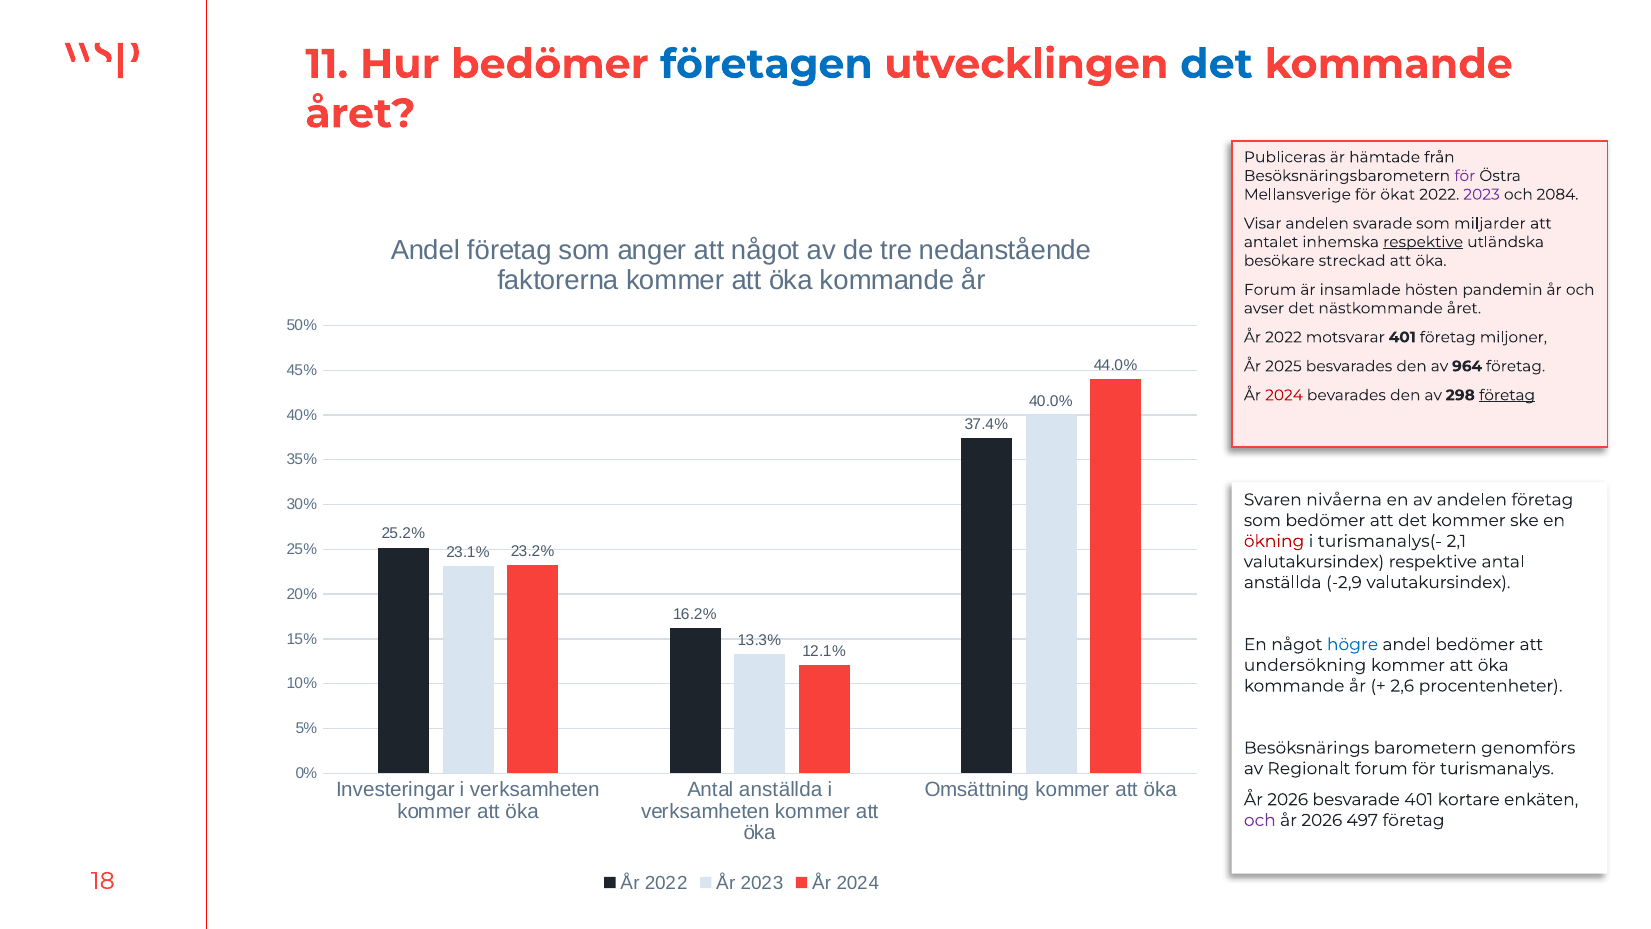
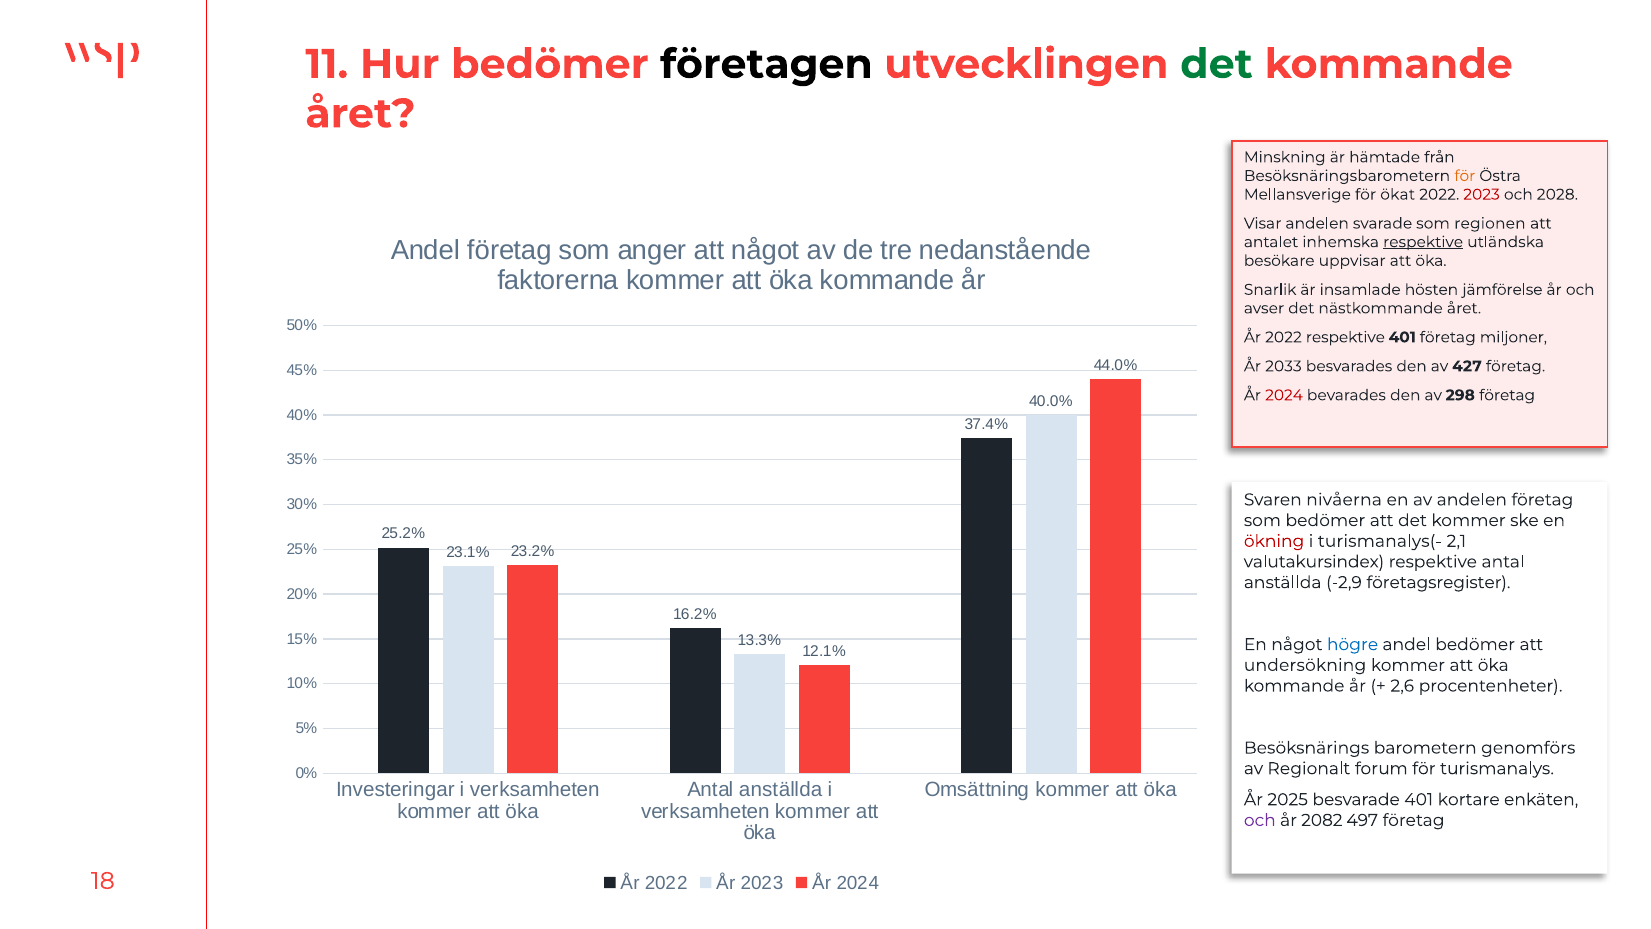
företagen colour: blue -> black (766, 64)
det colour: blue -> green (1216, 64)
Publiceras: Publiceras -> Minskning (1285, 157)
för colour: purple -> orange (1465, 176)
2023 colour: purple -> red (1482, 194)
2084: 2084 -> 2028 (1557, 194)
miljarder: miljarder -> regionen (1490, 223)
streckad: streckad -> uppvisar (1352, 261)
Forum: Forum -> Snarlik (1270, 290)
pandemin: pandemin -> jämförelse (1502, 290)
2022 motsvarar: motsvarar -> respektive (1345, 337)
2025: 2025 -> 2033 (1283, 366)
964: 964 -> 427 (1467, 366)
företag underline: present -> none (1507, 395)
-2,9 valutakursindex: valutakursindex -> företagsregister (1438, 582)
2026: 2026 -> 2025 (1288, 799)
2026: 2026 -> 2082 (1322, 820)
